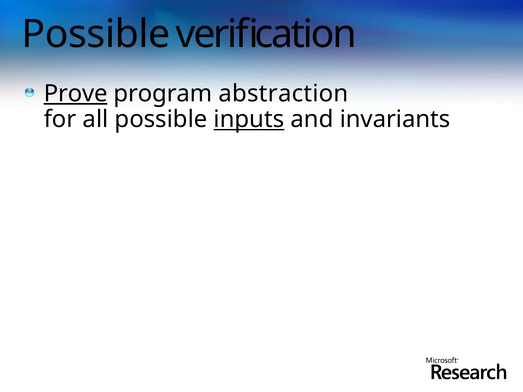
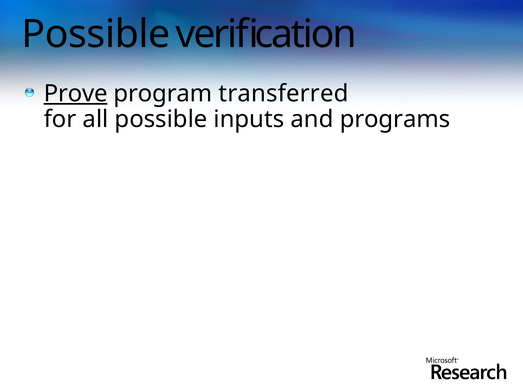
abstraction: abstraction -> transferred (283, 94)
inputs underline: present -> none (249, 120)
invariants: invariants -> programs (395, 120)
